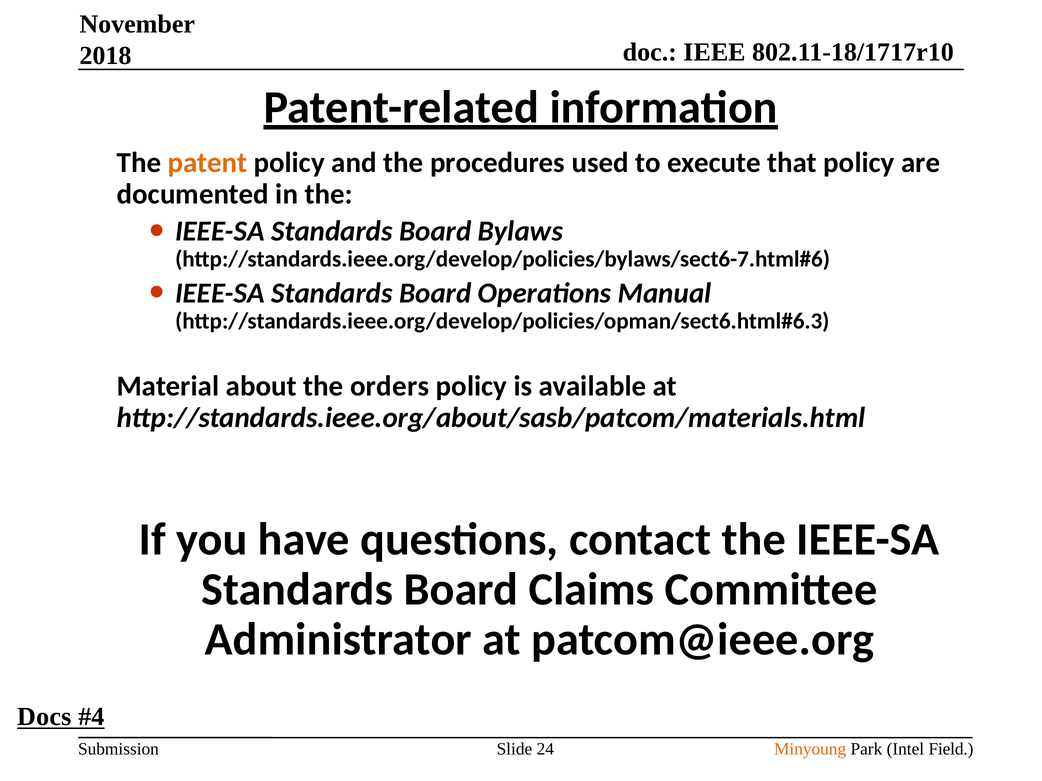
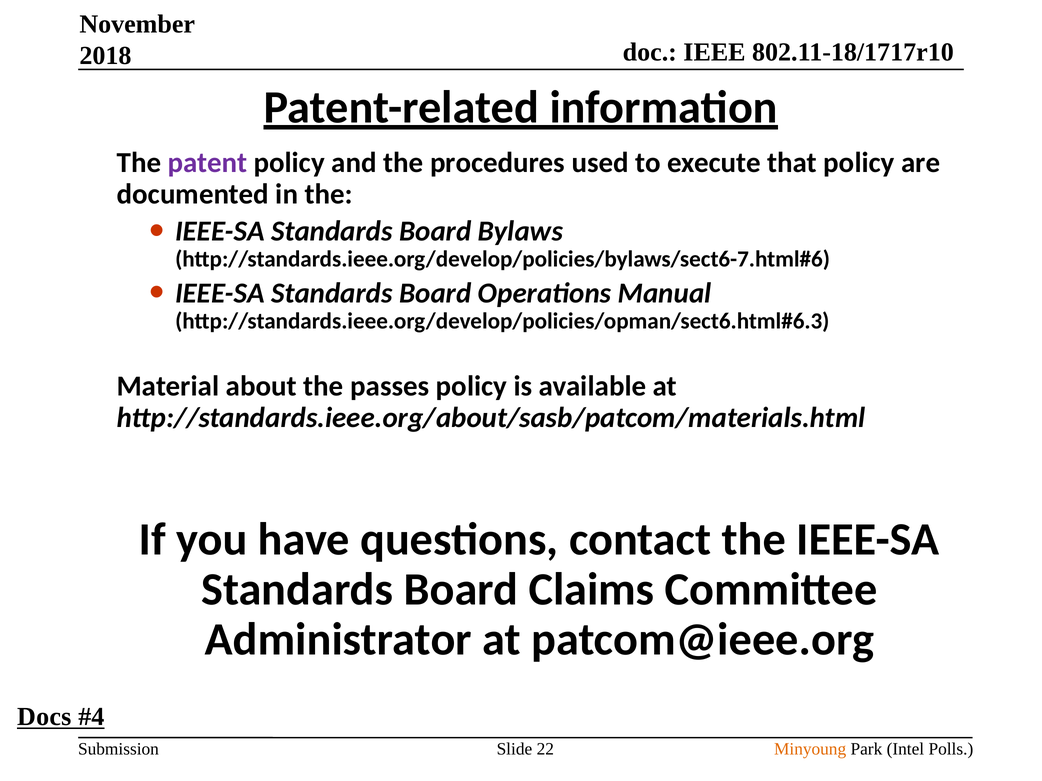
patent colour: orange -> purple (207, 163)
orders: orders -> passes (390, 387)
24: 24 -> 22 (545, 750)
Field: Field -> Polls (951, 750)
